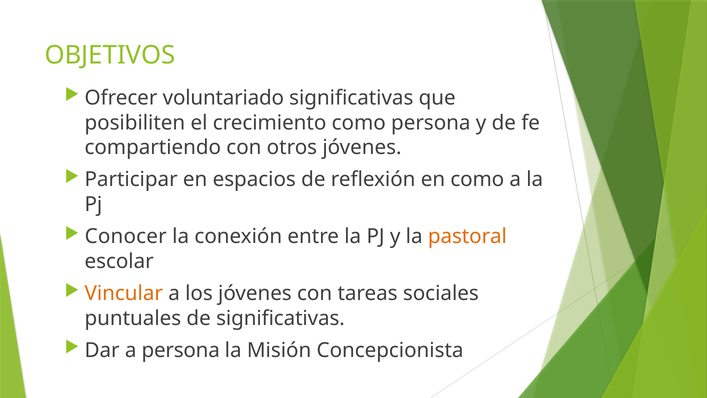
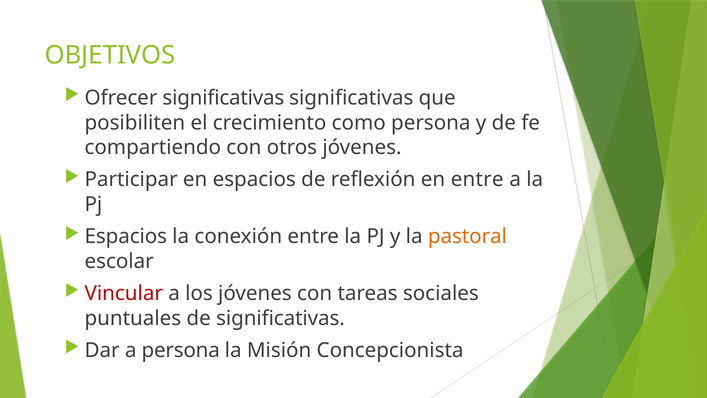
Ofrecer voluntariado: voluntariado -> significativas (223, 98)
en como: como -> entre (477, 179)
Conocer: Conocer -> Espacios (126, 236)
Vincular colour: orange -> red (124, 293)
